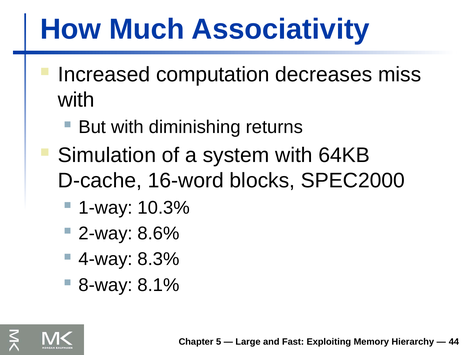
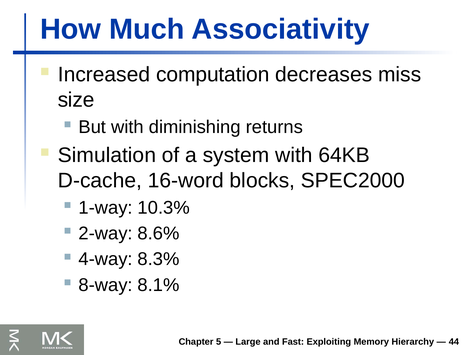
with: with -> size (76, 100)
